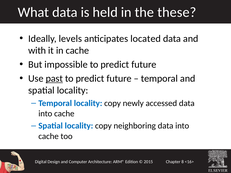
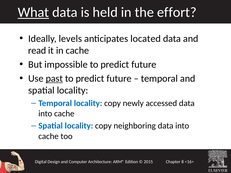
What underline: none -> present (33, 12)
these: these -> effort (177, 12)
with: with -> read (37, 51)
